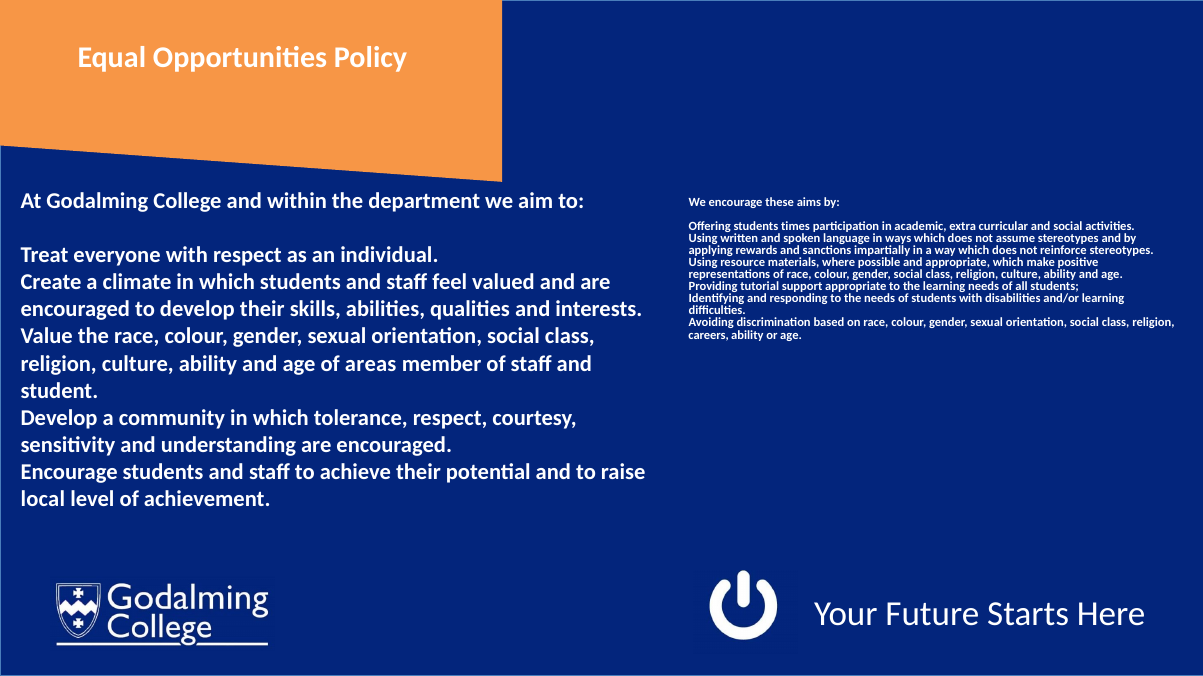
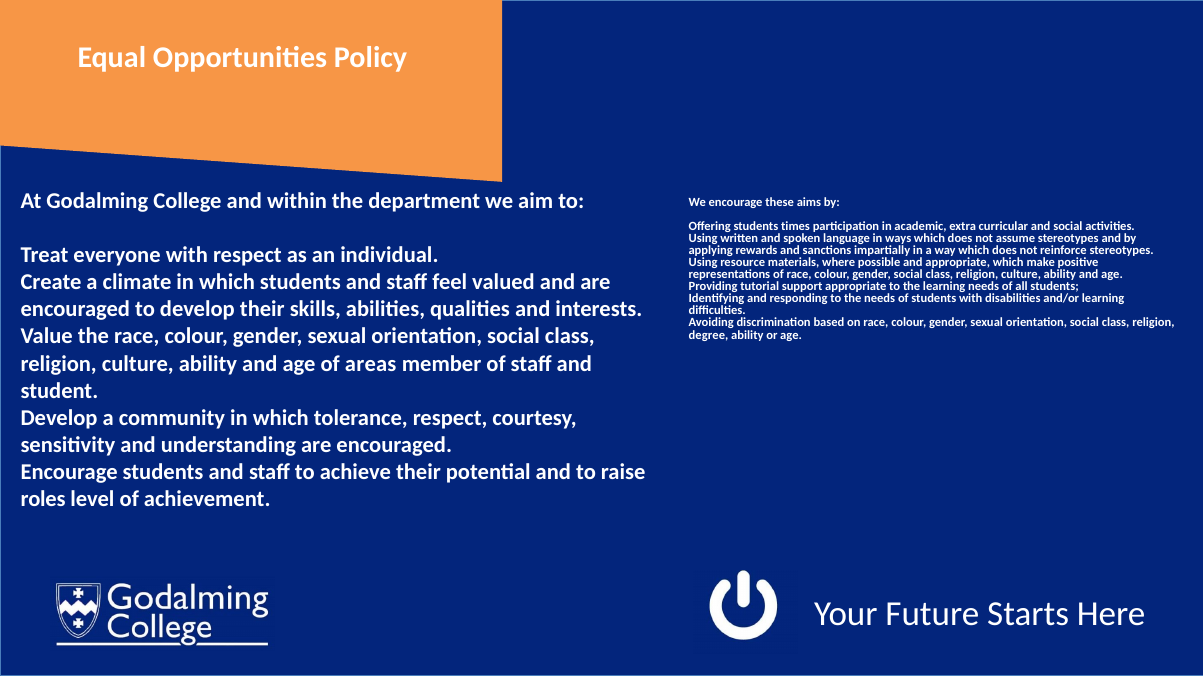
careers: careers -> degree (709, 335)
local: local -> roles (43, 499)
